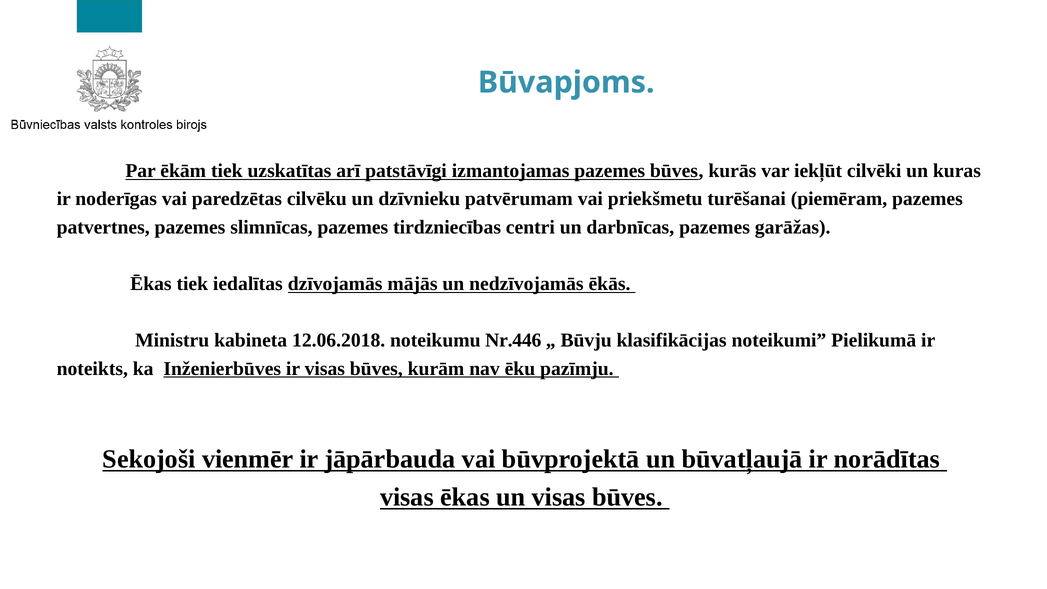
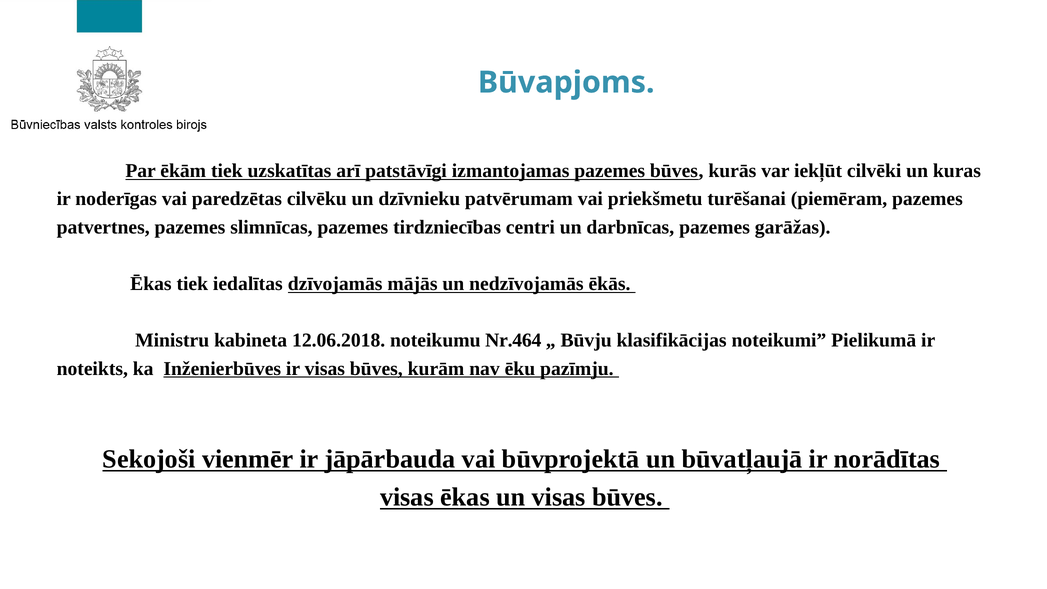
Nr.446: Nr.446 -> Nr.464 (513, 340)
